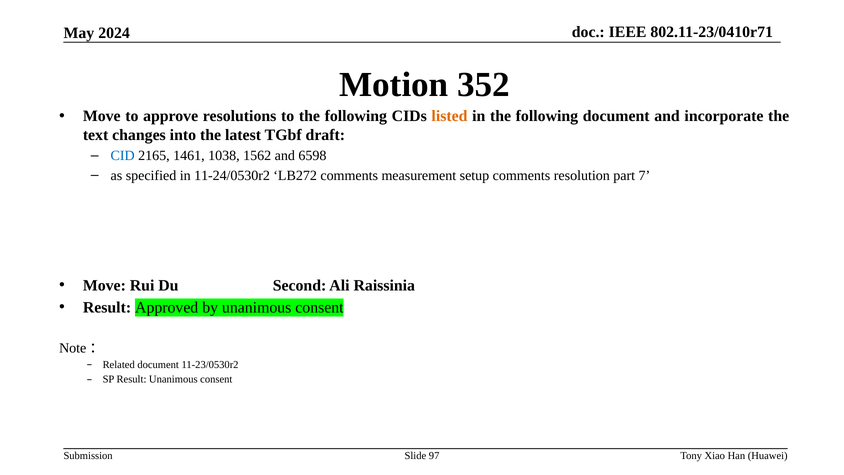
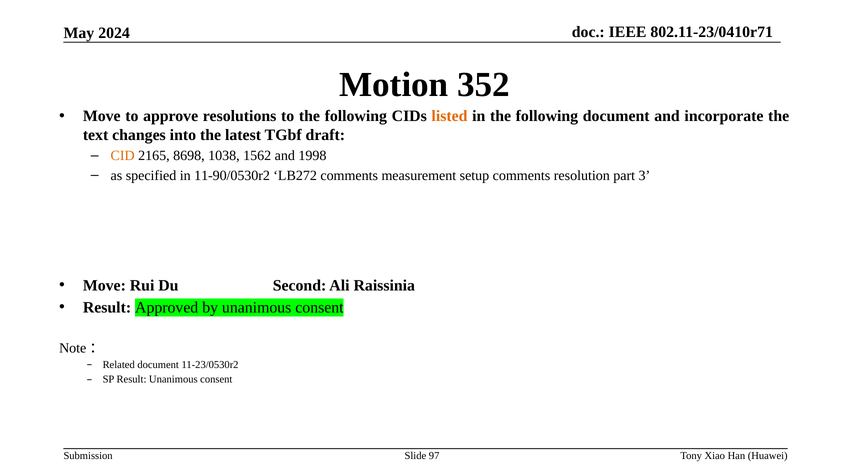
CID colour: blue -> orange (123, 156)
1461: 1461 -> 8698 (189, 156)
6598: 6598 -> 1998 (312, 156)
11-24/0530r2: 11-24/0530r2 -> 11-90/0530r2 (232, 175)
7: 7 -> 3 (644, 175)
